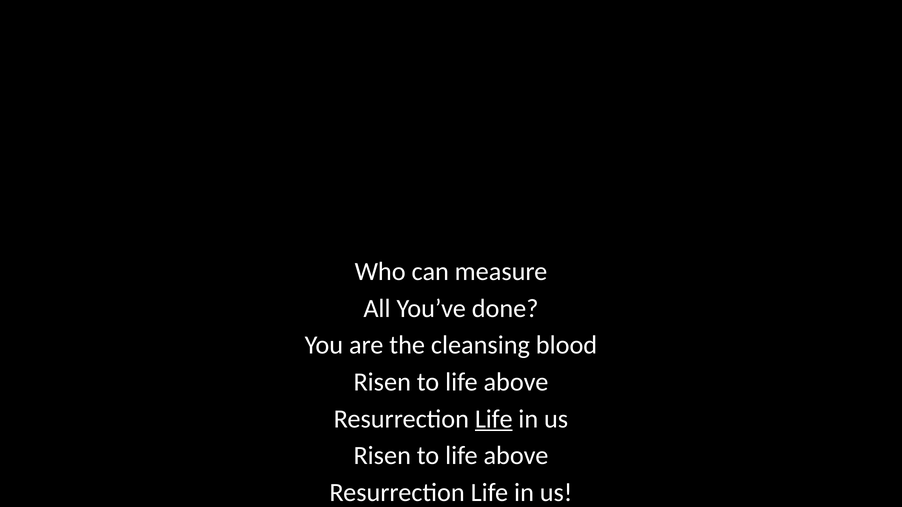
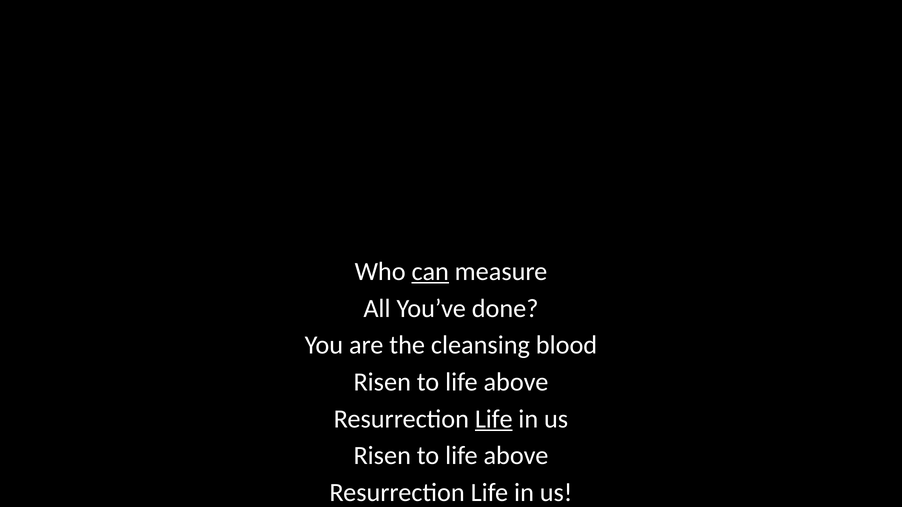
can underline: none -> present (430, 272)
